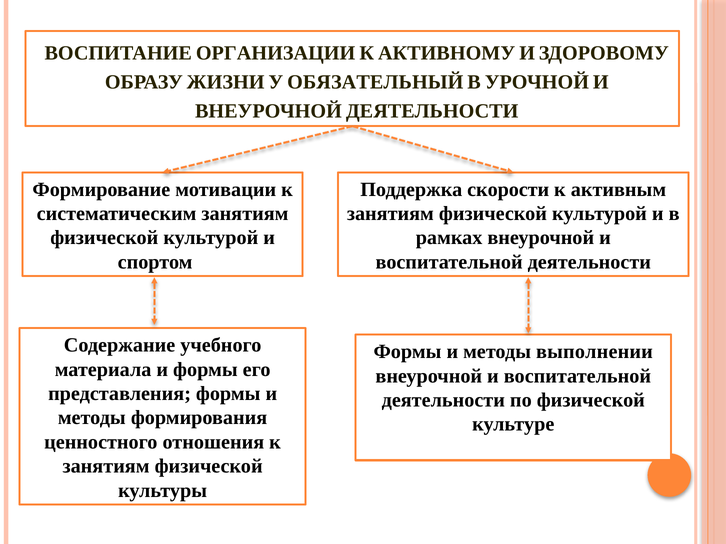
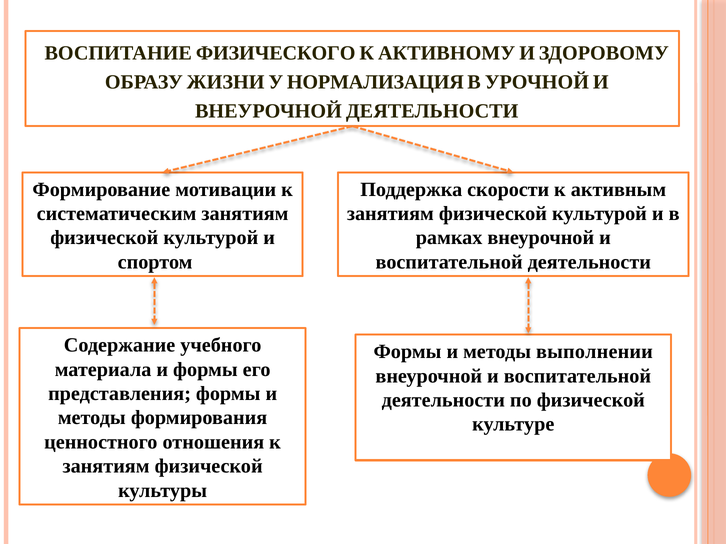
ОРГАНИЗАЦИИ: ОРГАНИЗАЦИИ -> ФИЗИЧЕСКОГО (276, 53)
ОБЯЗАТЕЛЬНЫЙ: ОБЯЗАТЕЛЬНЫЙ -> НОРМАЛИЗАЦИЯ (375, 82)
